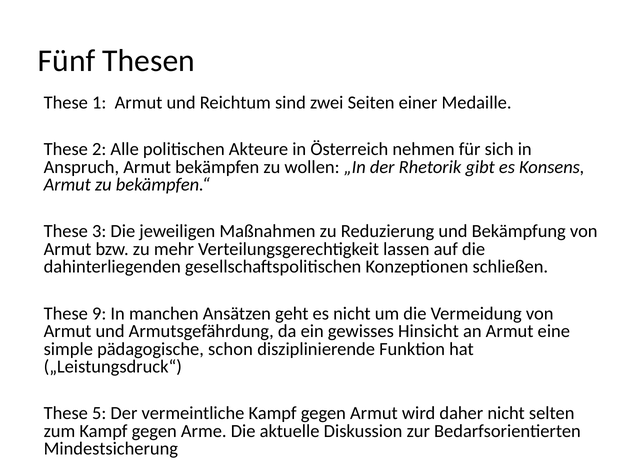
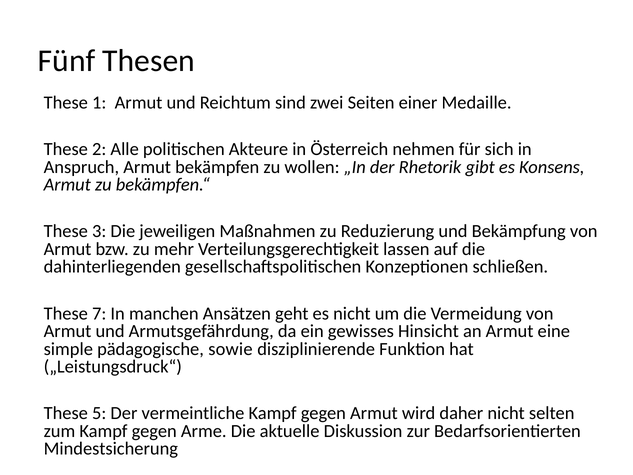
9: 9 -> 7 (99, 313)
schon: schon -> sowie (230, 349)
